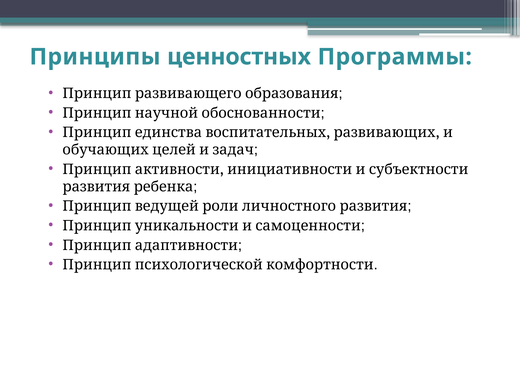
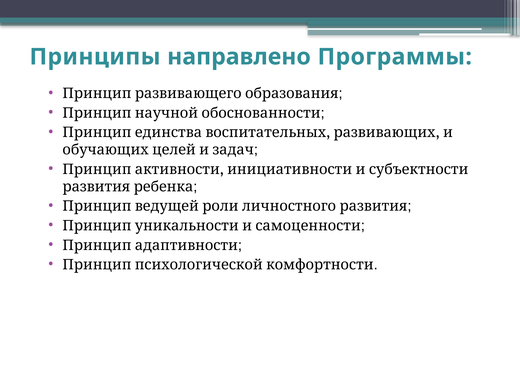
ценностных: ценностных -> направлено (239, 57)
